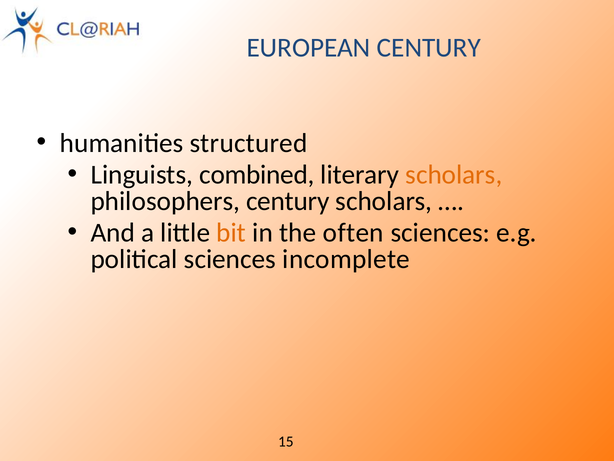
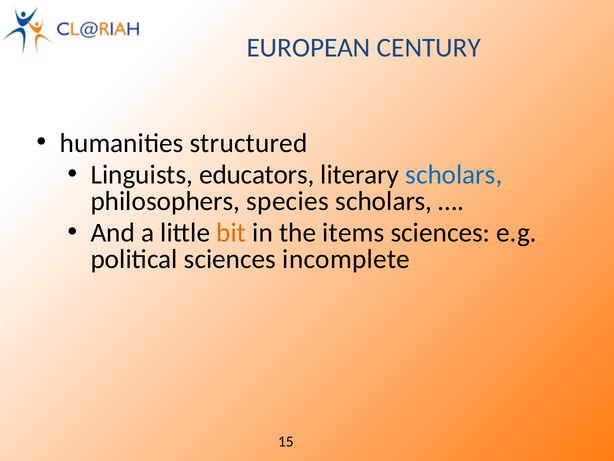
combined: combined -> educators (257, 175)
scholars colour: orange -> blue (454, 175)
philosophers century: century -> species (288, 201)
often: often -> items (353, 233)
